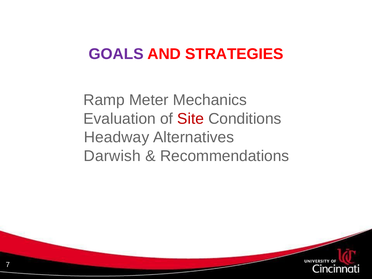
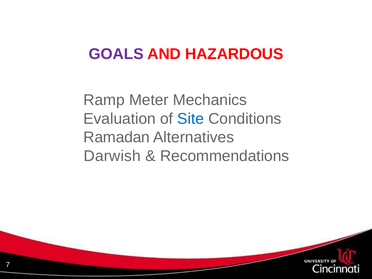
STRATEGIES: STRATEGIES -> HAZARDOUS (234, 54)
Site colour: red -> blue (191, 119)
Headway: Headway -> Ramadan (117, 137)
